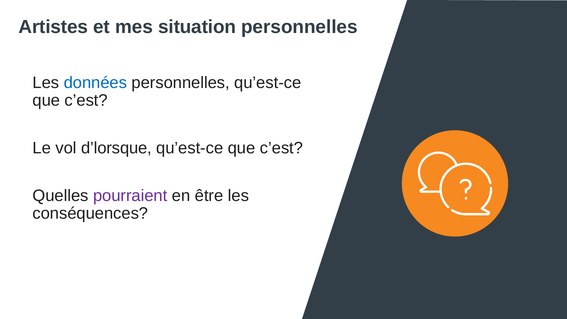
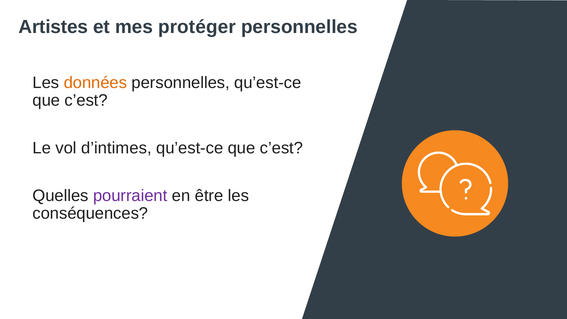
situation: situation -> protéger (197, 27)
données colour: blue -> orange (95, 83)
d’lorsque: d’lorsque -> d’intimes (116, 148)
